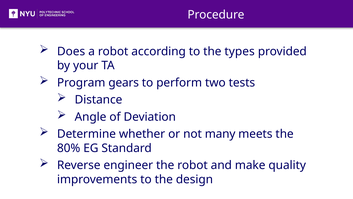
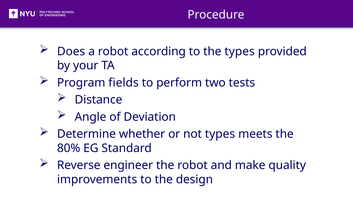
gears: gears -> fields (124, 82)
not many: many -> types (220, 134)
